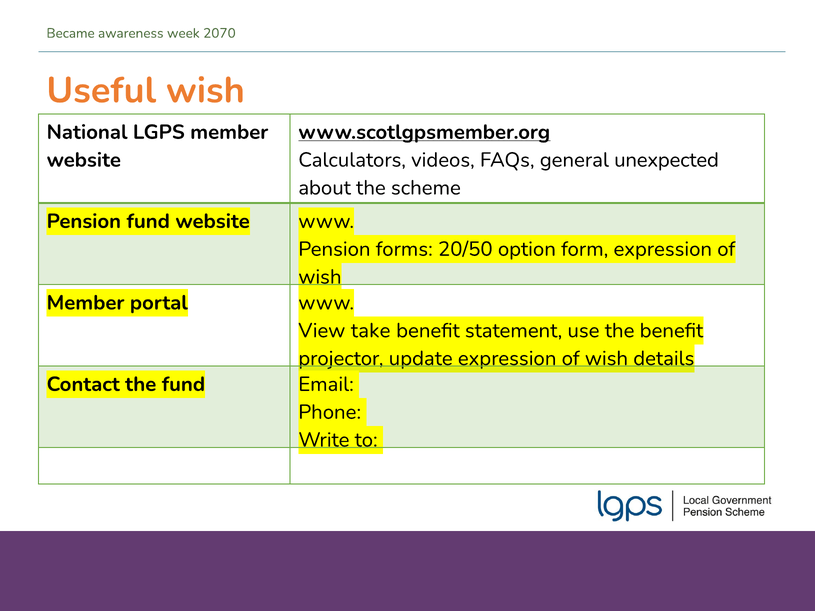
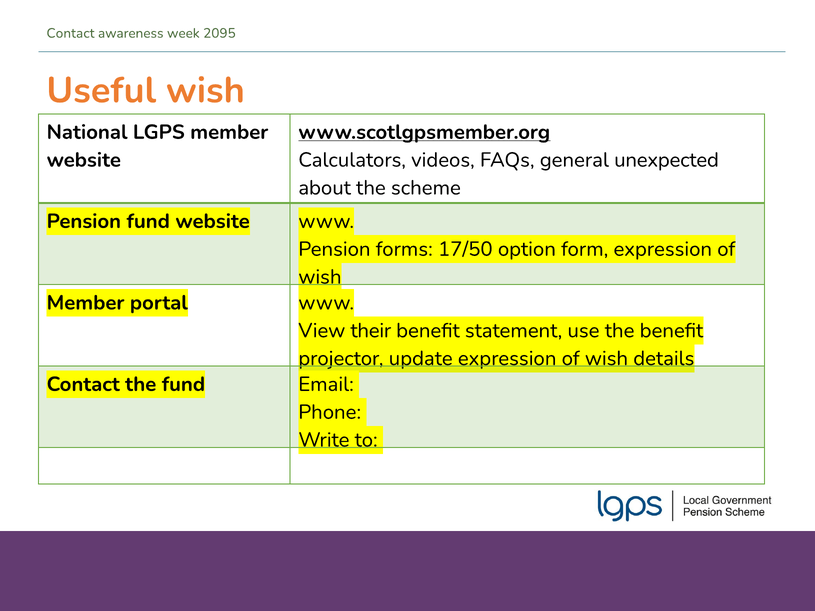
Became: Became -> Contact (70, 33)
2070: 2070 -> 2095 (219, 33)
20/50: 20/50 -> 17/50 (465, 249)
take: take -> their (371, 331)
